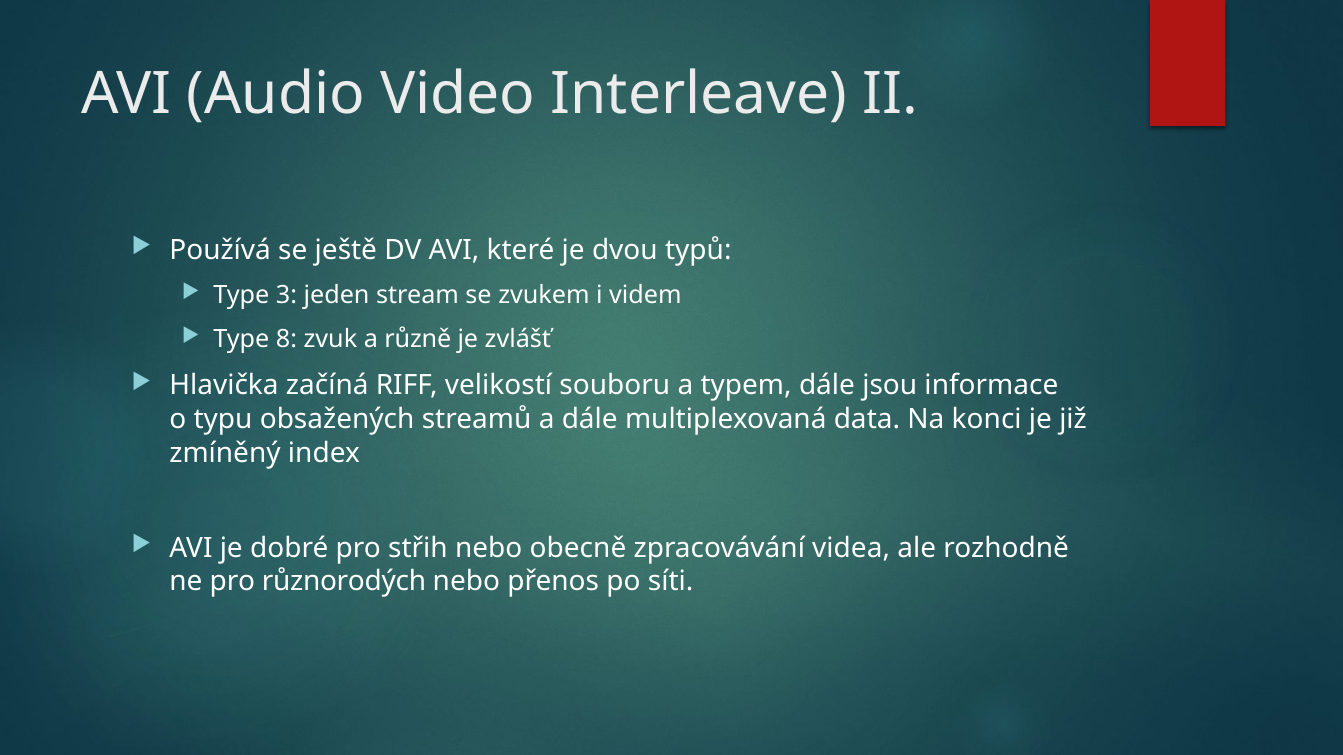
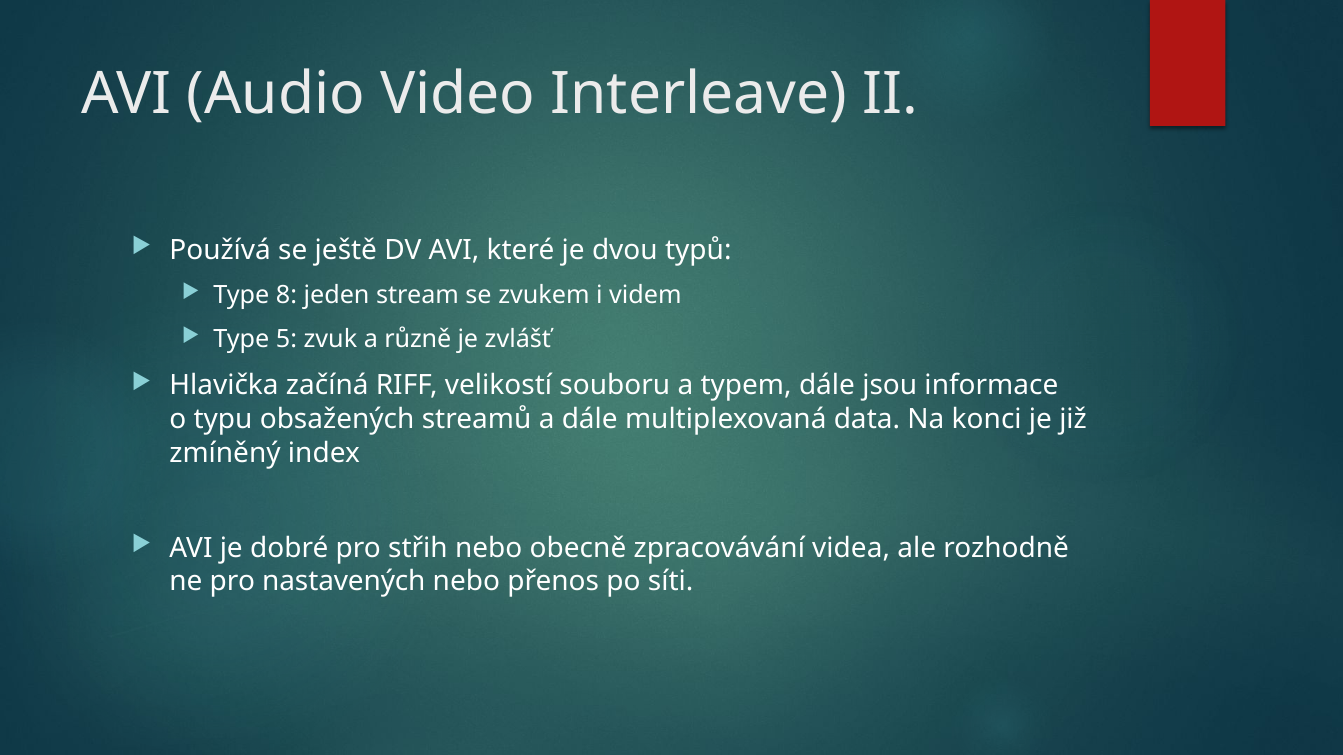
3: 3 -> 8 (286, 296)
8: 8 -> 5 (286, 340)
různorodých: různorodých -> nastavených (344, 582)
